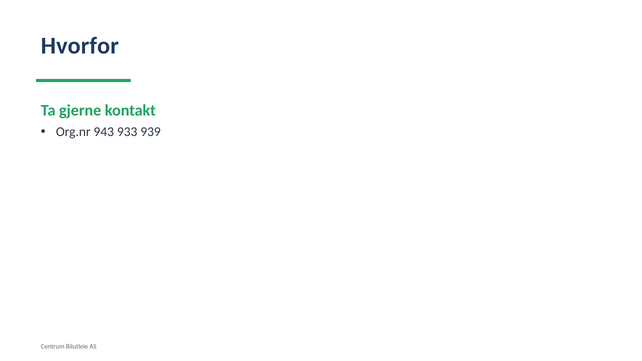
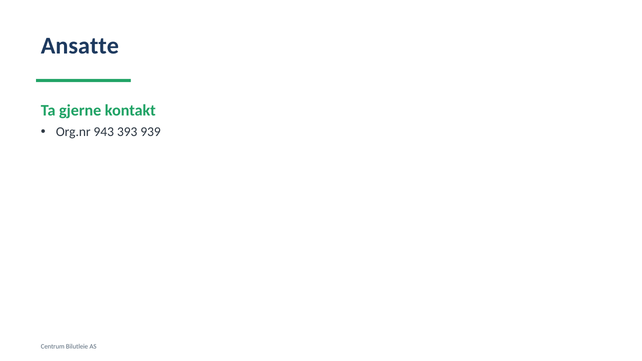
Hvorfor: Hvorfor -> Ansatte (80, 46)
933: 933 -> 393 (127, 132)
